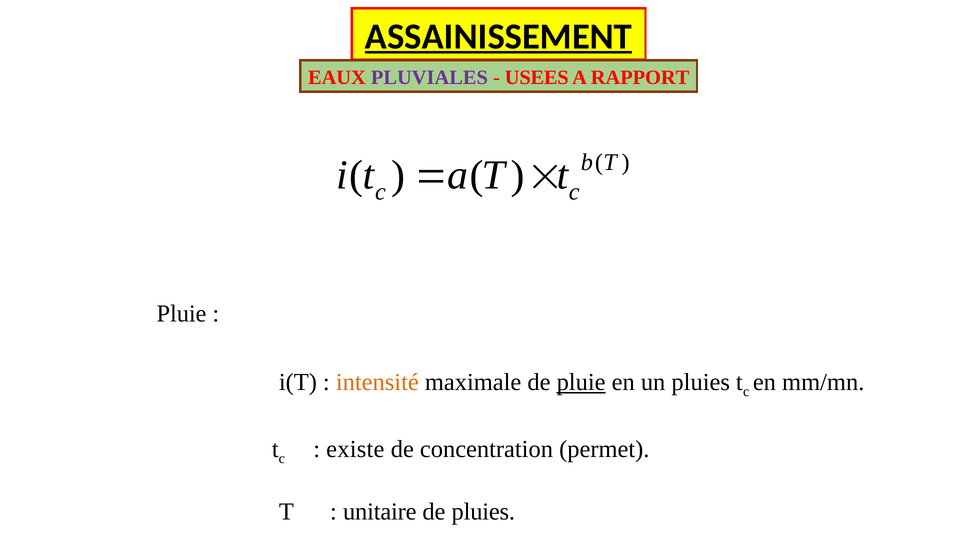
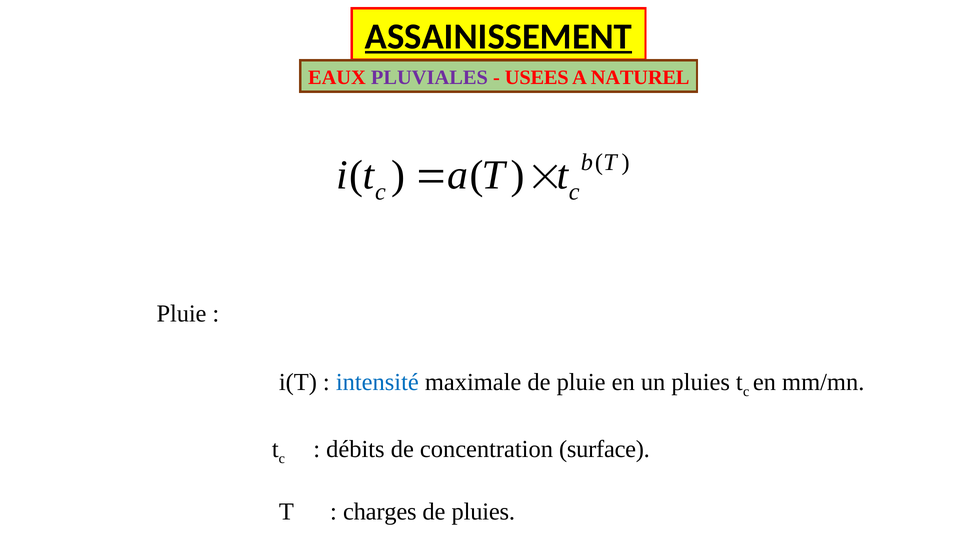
RAPPORT: RAPPORT -> NATUREL (640, 78)
intensité colour: orange -> blue (377, 383)
pluie underline: present -> none (581, 383)
existe: existe -> débits (355, 450)
permet: permet -> surface (604, 450)
unitaire: unitaire -> charges (380, 512)
